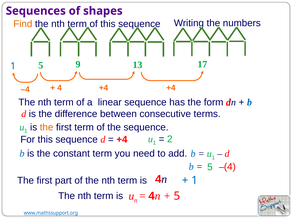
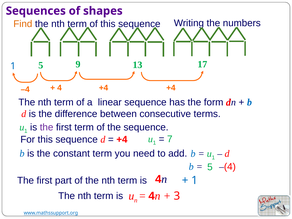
the colour: orange -> purple (47, 127)
2: 2 -> 7 (170, 139)
5: 5 -> 3 (177, 196)
